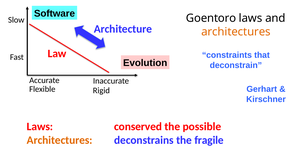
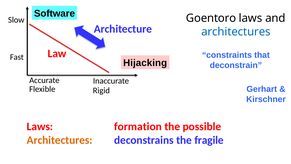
architectures colour: orange -> blue (236, 32)
Evolution: Evolution -> Hijacking (145, 63)
conserved: conserved -> formation (138, 126)
